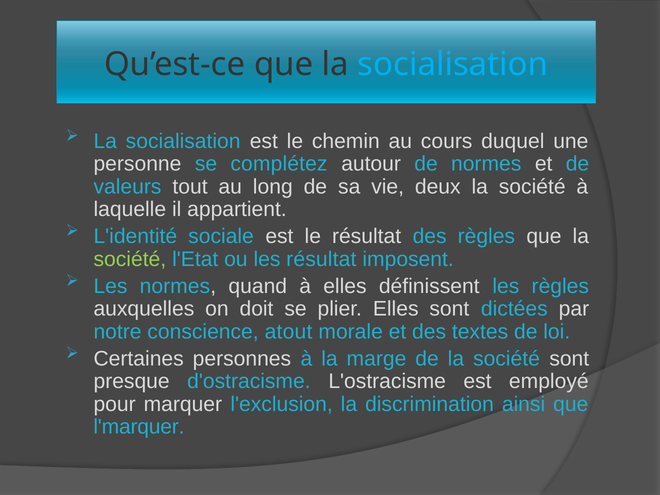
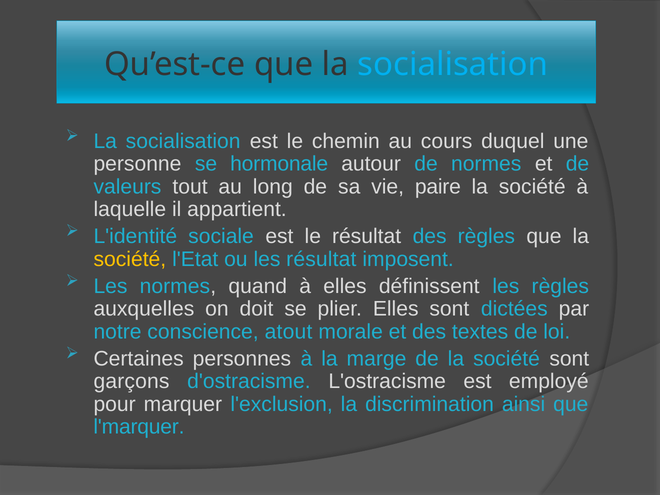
complétez: complétez -> hormonale (279, 164)
deux: deux -> paire (438, 187)
société colour: light green -> yellow (130, 259)
presque: presque -> garçons (132, 382)
